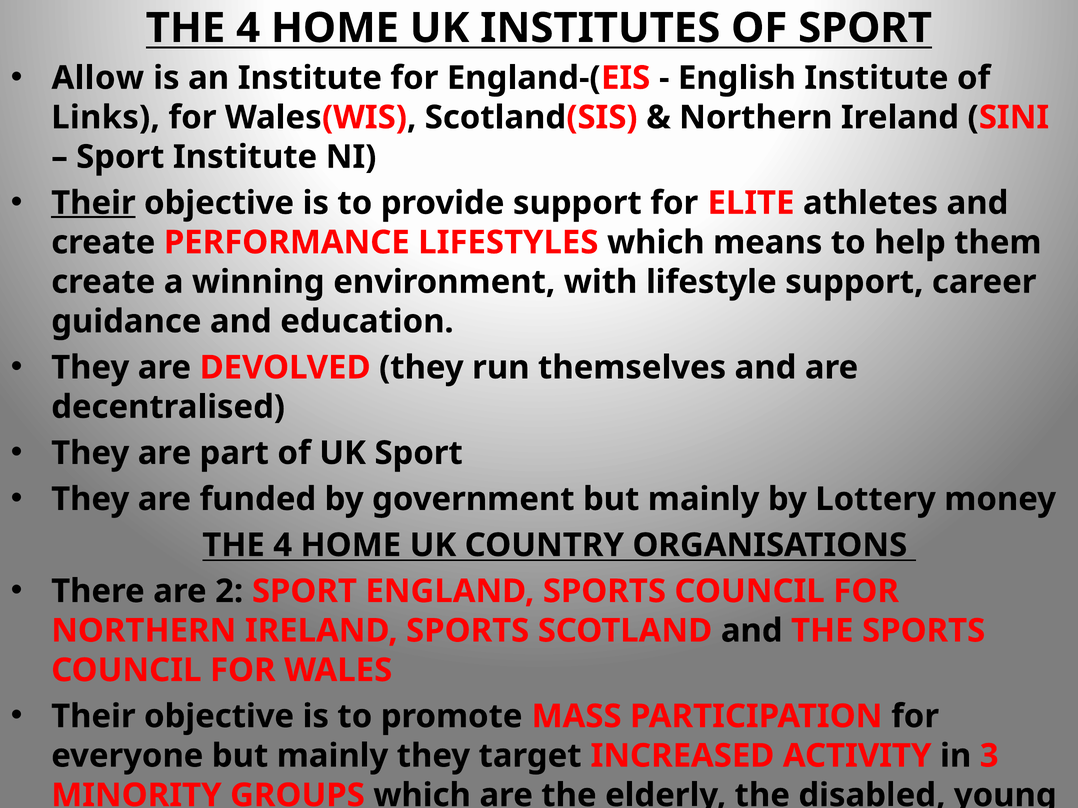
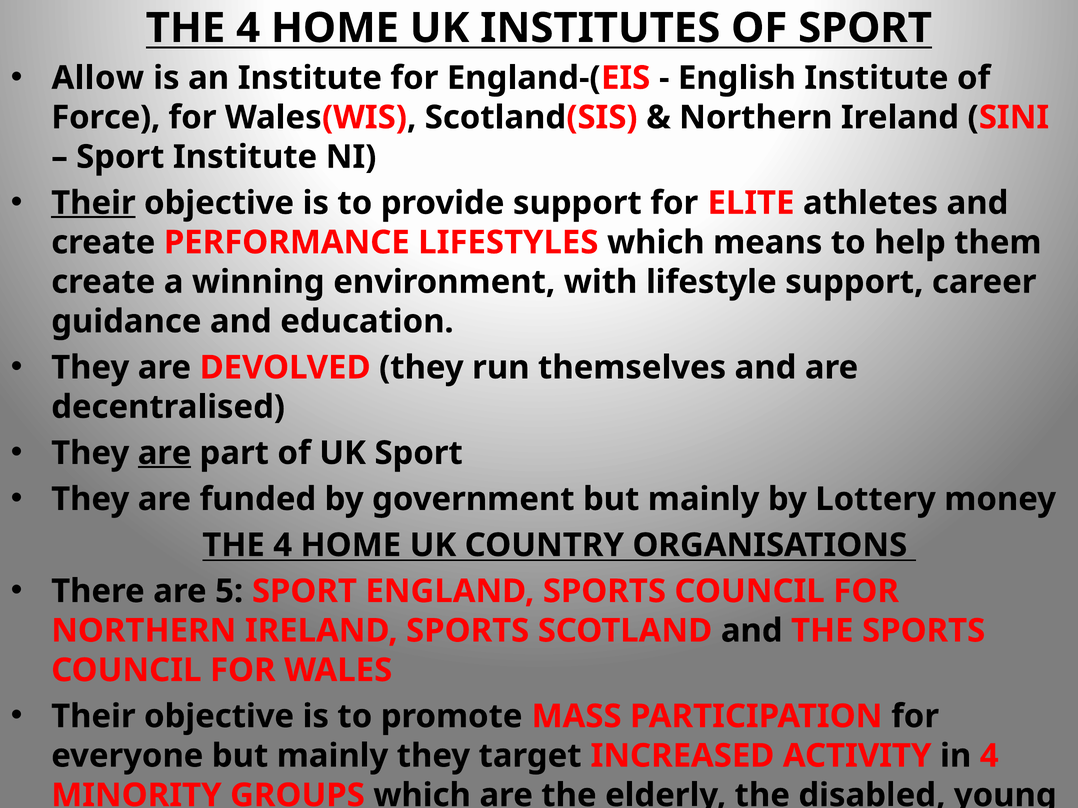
Links: Links -> Force (106, 118)
are underline: none -> present (165, 453)
2: 2 -> 5 (229, 592)
in 3: 3 -> 4 (989, 756)
